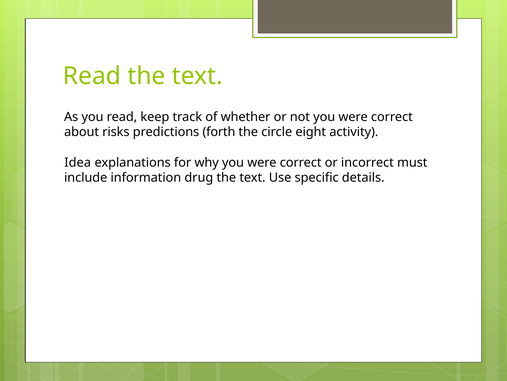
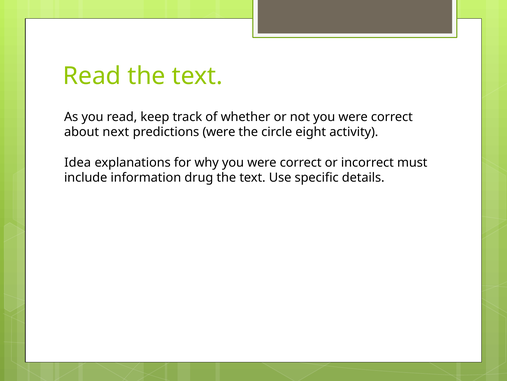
risks: risks -> next (116, 132)
predictions forth: forth -> were (219, 132)
